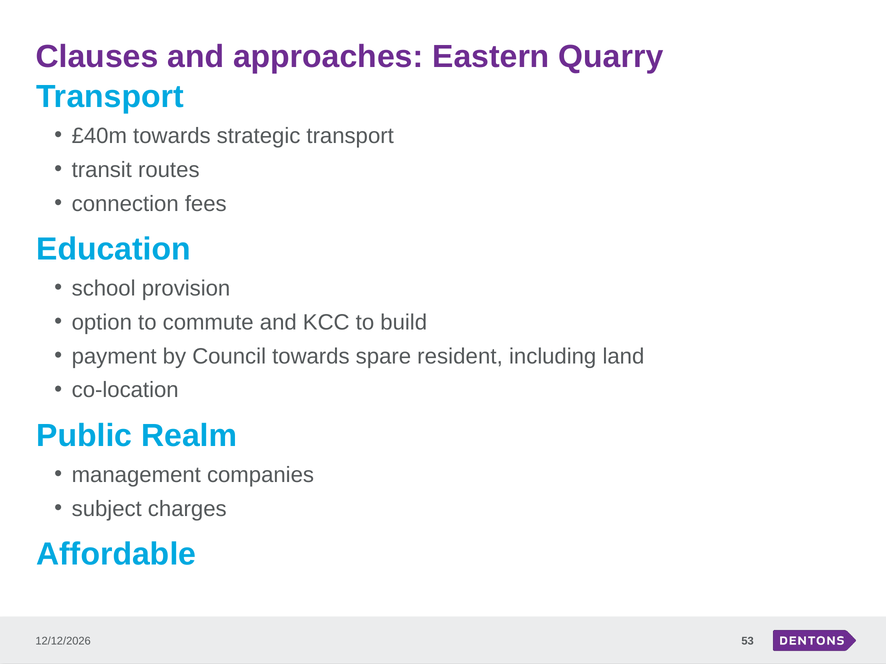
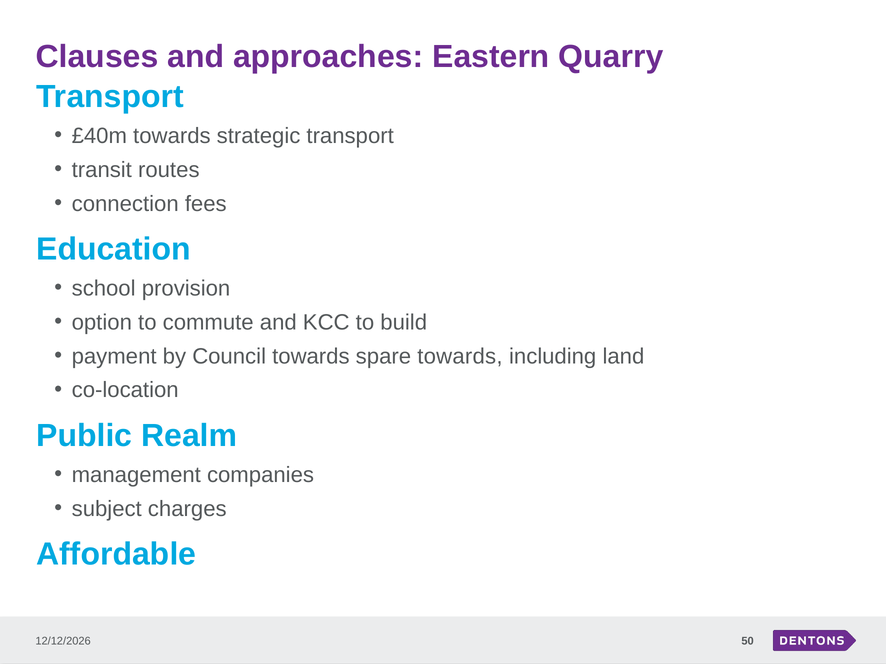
spare resident: resident -> towards (460, 356)
53: 53 -> 50 (748, 642)
